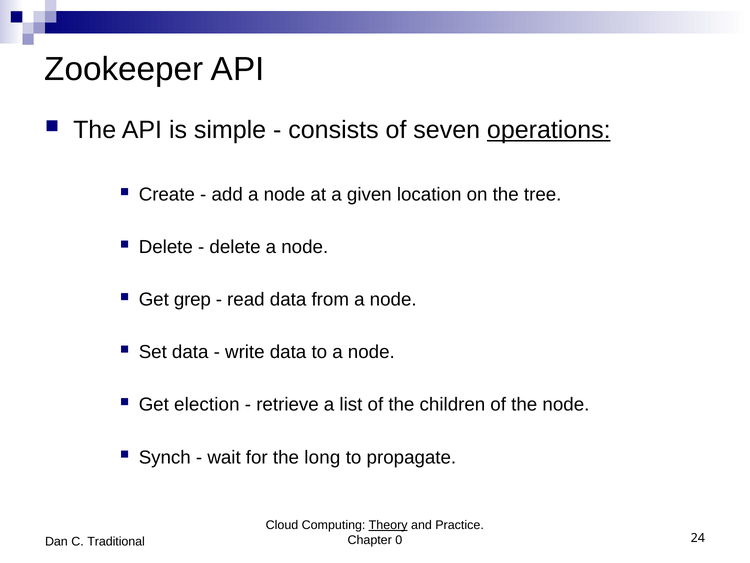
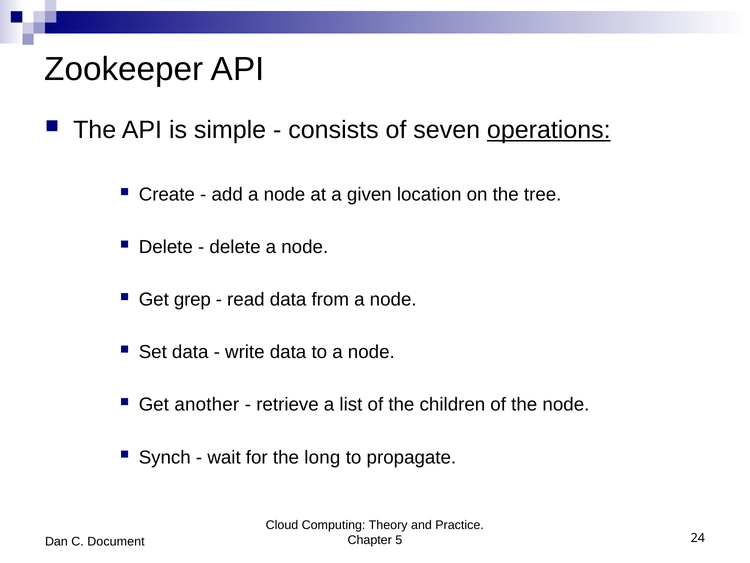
election: election -> another (207, 404)
Theory underline: present -> none (388, 525)
0: 0 -> 5 (399, 540)
Traditional: Traditional -> Document (116, 541)
